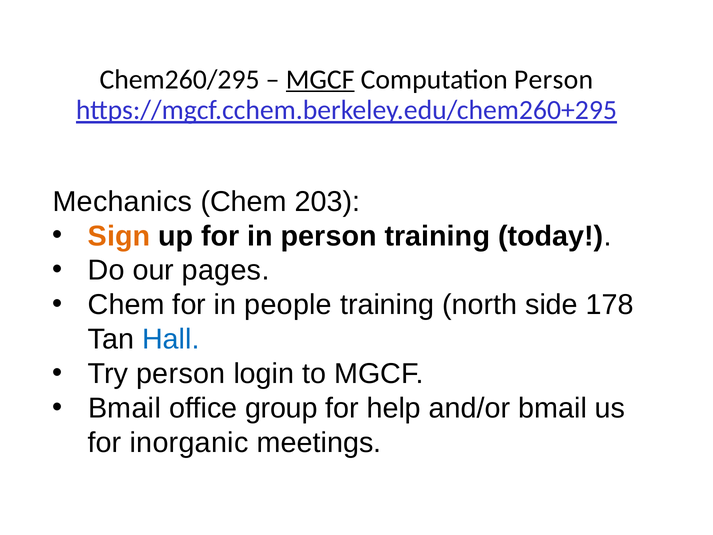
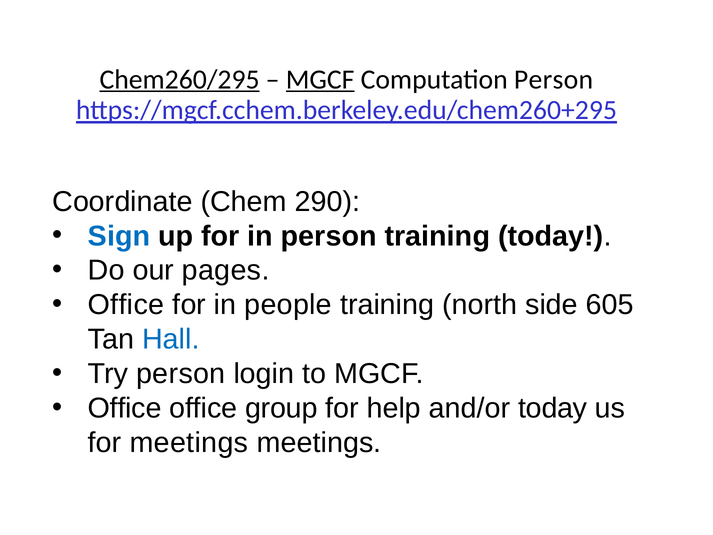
Chem260/295 underline: none -> present (180, 79)
Mechanics: Mechanics -> Coordinate (122, 201)
203: 203 -> 290 (328, 201)
Sign colour: orange -> blue (119, 236)
Chem: Chem -> Office (126, 305)
178: 178 -> 605 (610, 305)
Bmail: Bmail -> Office (125, 408)
and/or bmail: bmail -> today (553, 408)
for inorganic: inorganic -> meetings (189, 443)
